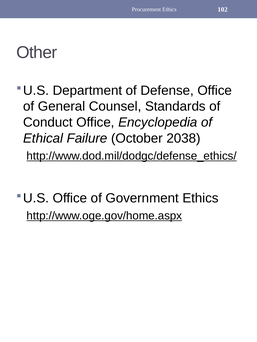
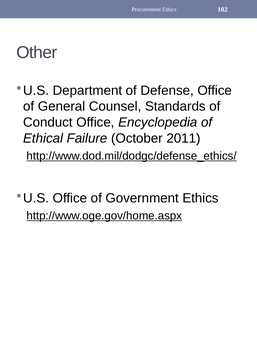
2038: 2038 -> 2011 (184, 139)
